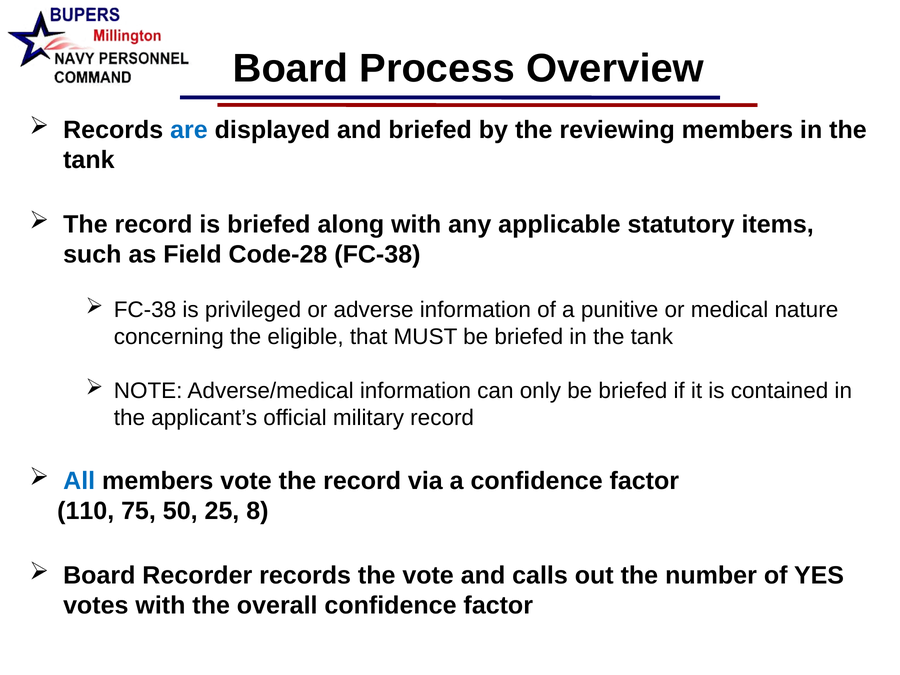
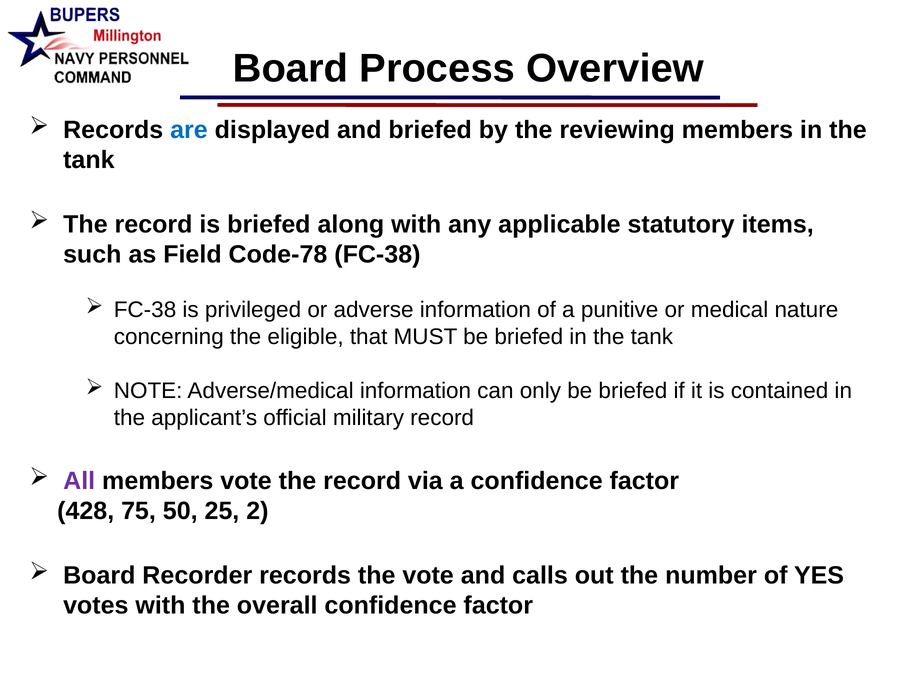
Code-28: Code-28 -> Code-78 (278, 254)
All colour: blue -> purple (79, 481)
110: 110 -> 428 (86, 511)
8: 8 -> 2 (257, 511)
